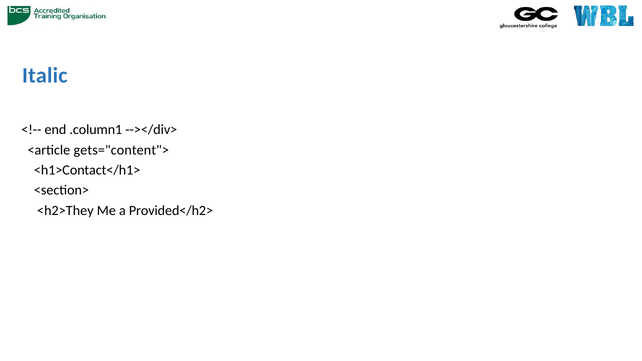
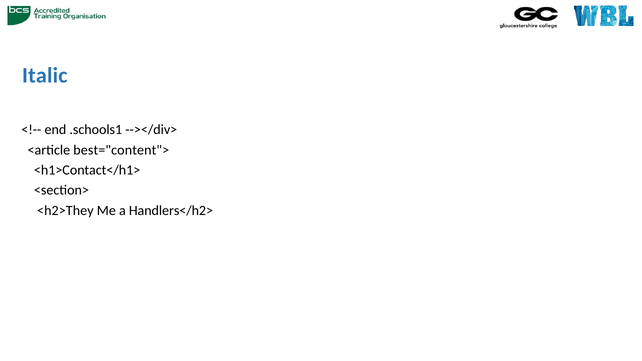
.column1: .column1 -> .schools1 (96, 130)
gets="content">: gets="content"> -> best="content"> (121, 150)
Provided</h2>: Provided</h2> -> Handlers</h2> (171, 211)
